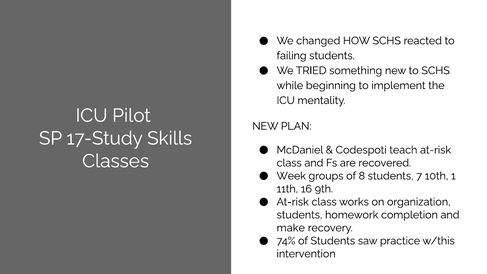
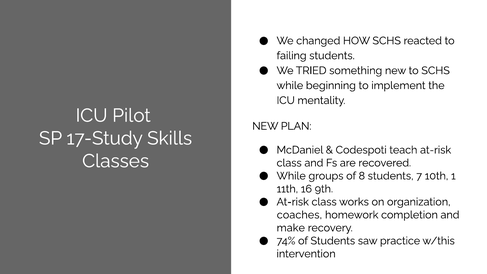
Week: Week -> While (291, 176)
students: students -> coaches (299, 215)
